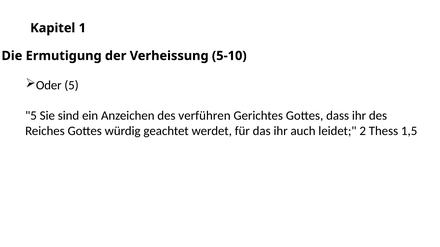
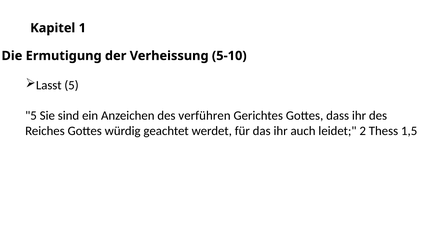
Oder: Oder -> Lasst (49, 86)
